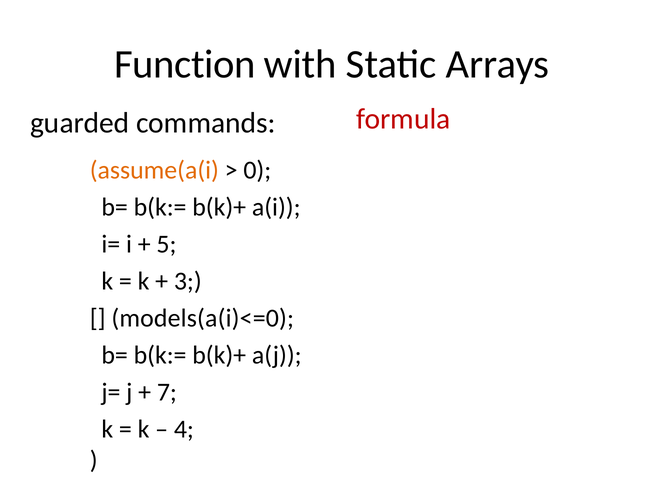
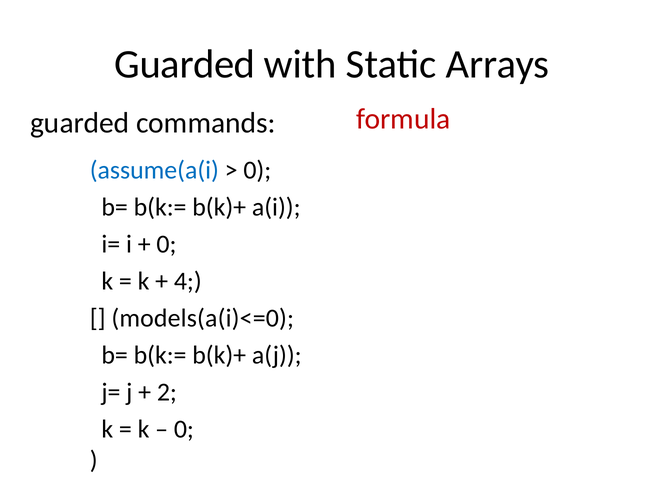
Function: Function -> Guarded (185, 64)
assume(a(i colour: orange -> blue (154, 170)
5: 5 -> 0 (166, 244)
3: 3 -> 4 (188, 281)
7: 7 -> 2 (167, 392)
4: 4 -> 0 (184, 429)
